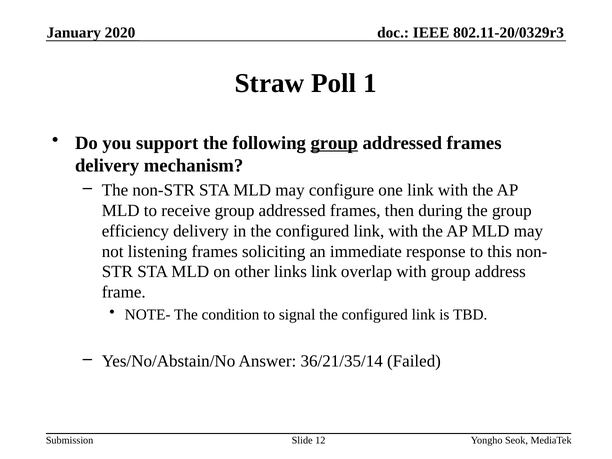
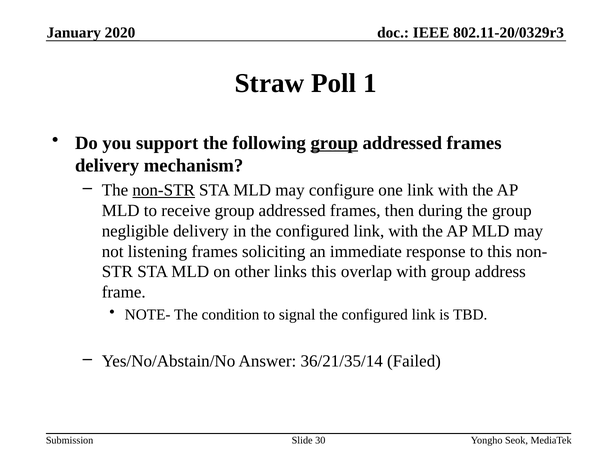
non-STR underline: none -> present (164, 190)
efficiency: efficiency -> negligible (135, 231)
links link: link -> this (324, 272)
12: 12 -> 30 (320, 440)
